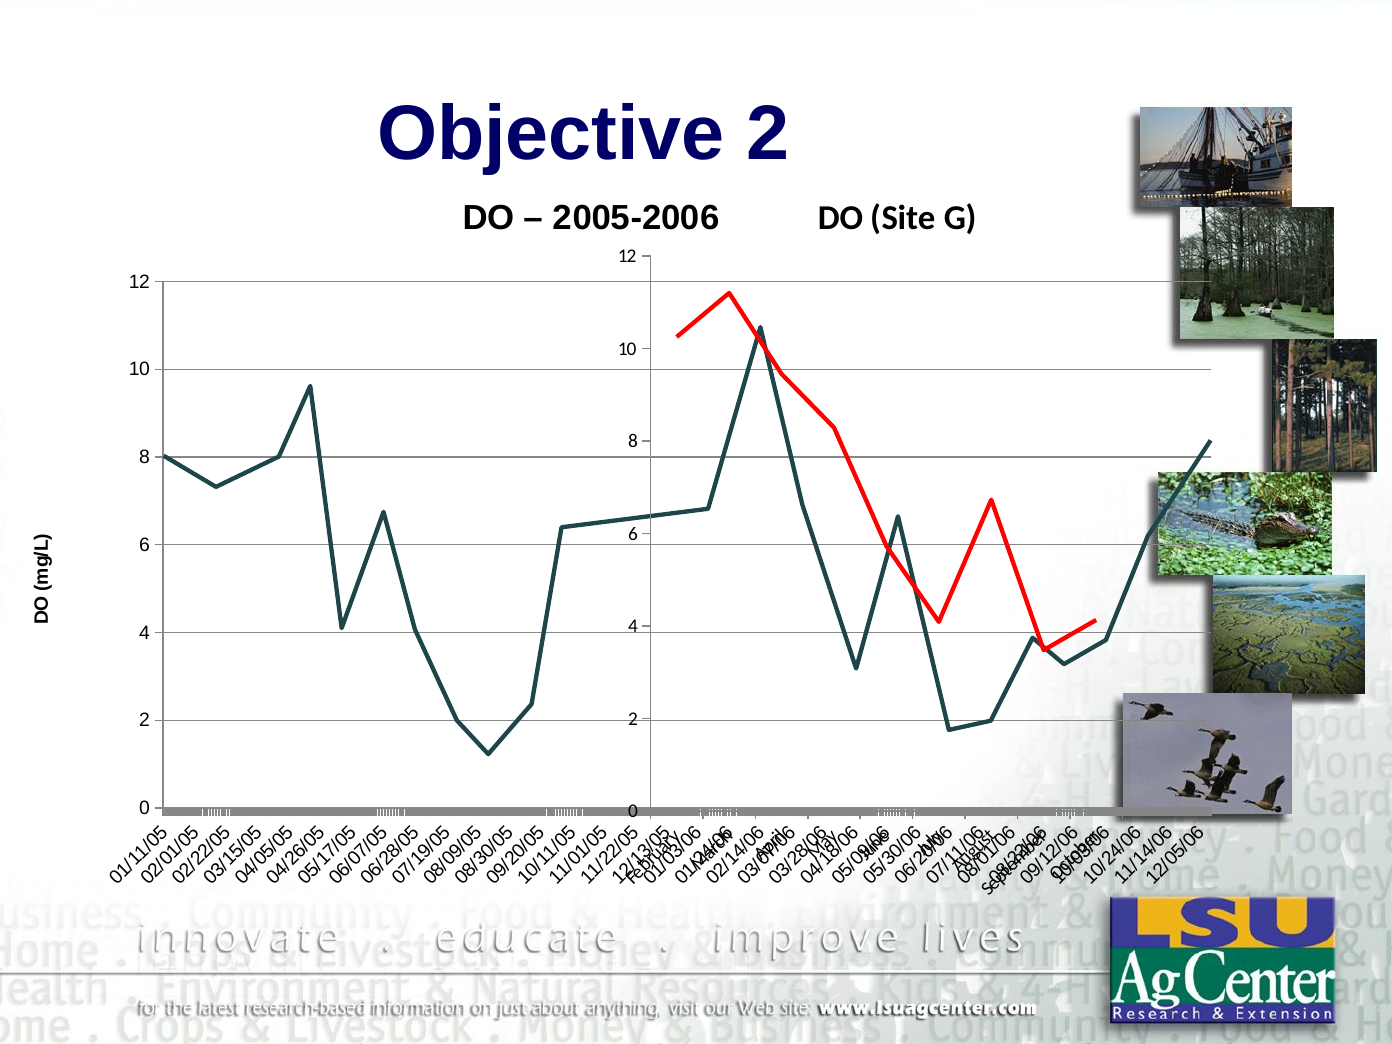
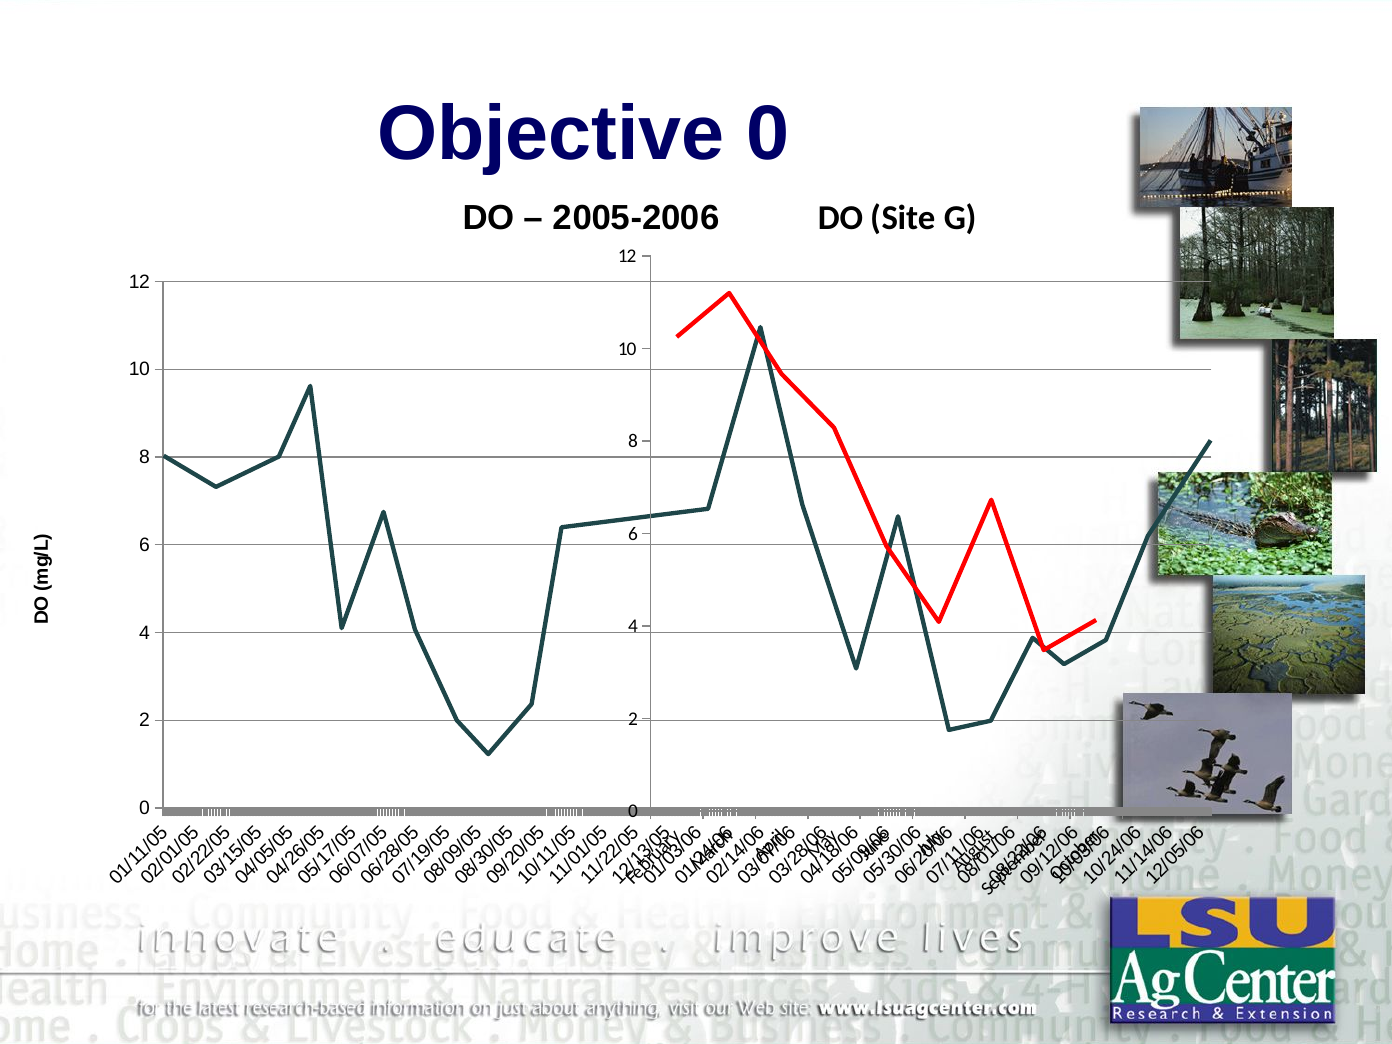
Objective 2: 2 -> 0 (768, 134)
